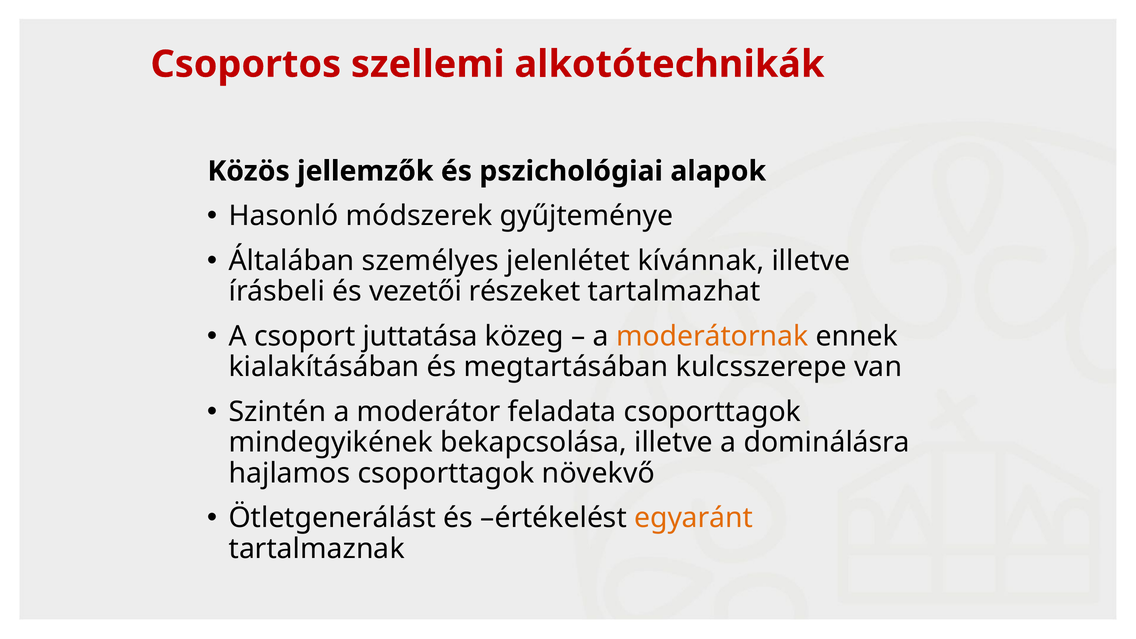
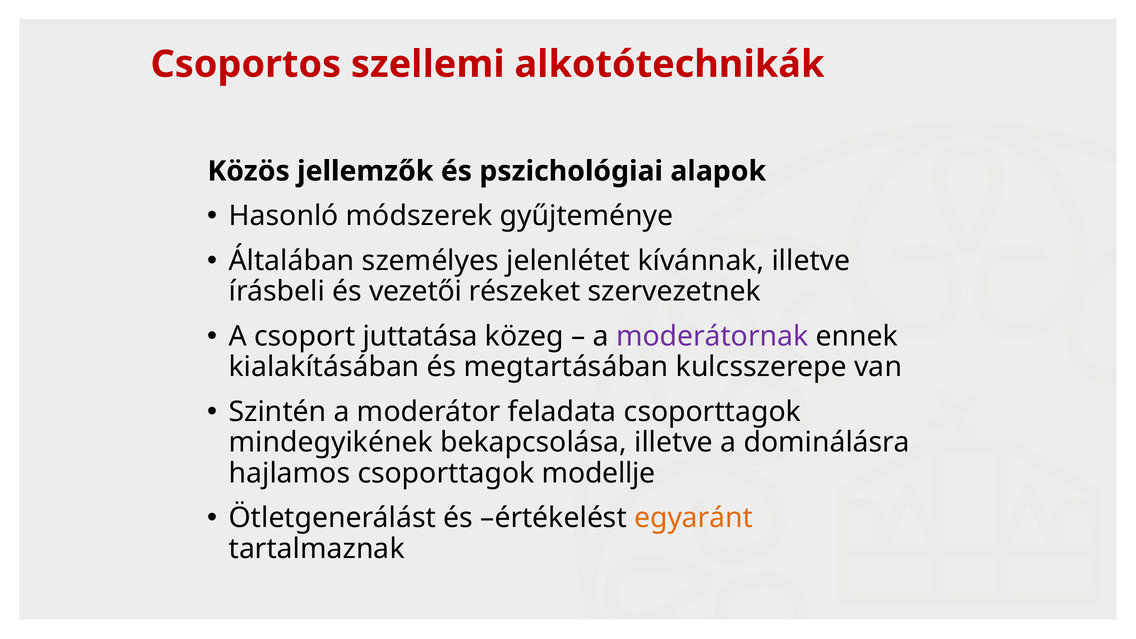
tartalmazhat: tartalmazhat -> szervezetnek (674, 292)
moderátornak colour: orange -> purple (712, 336)
növekvő: növekvő -> modellje (599, 473)
